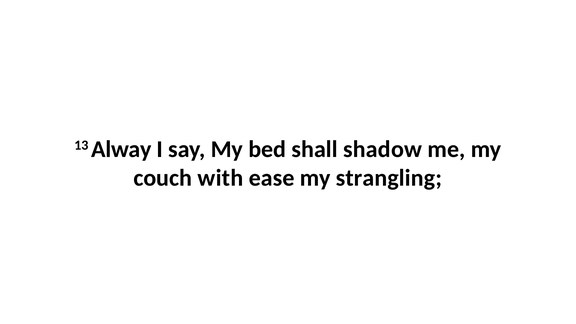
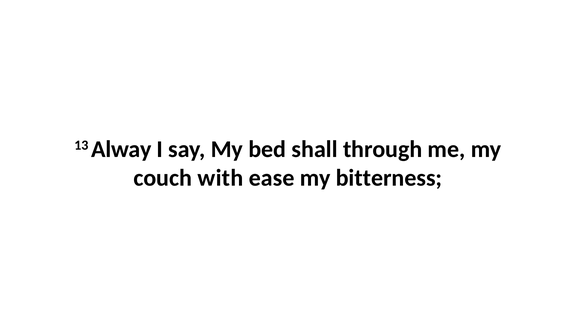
shadow: shadow -> through (383, 149)
strangling: strangling -> bitterness (389, 178)
